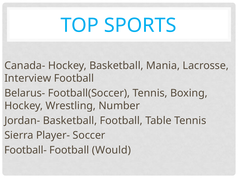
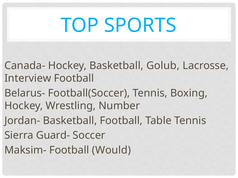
Mania: Mania -> Golub (163, 66)
Player-: Player- -> Guard- (53, 136)
Football-: Football- -> Maksim- (25, 151)
